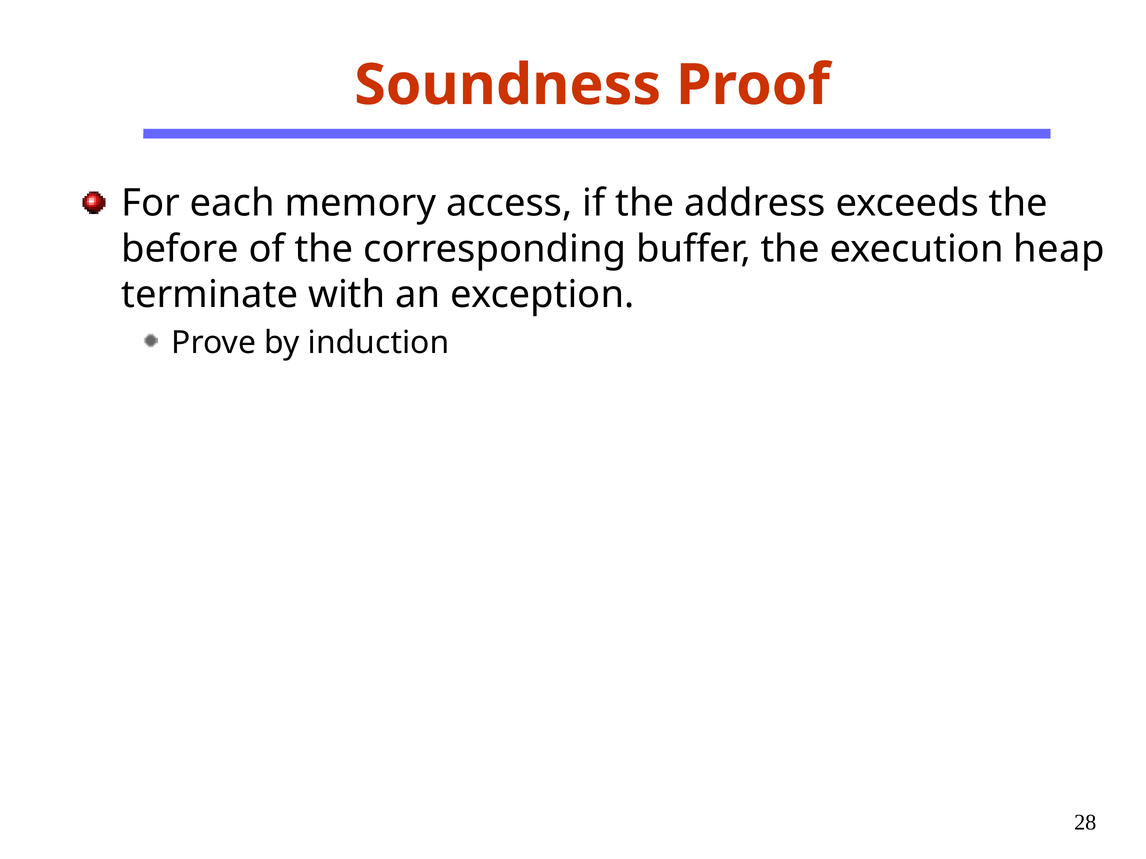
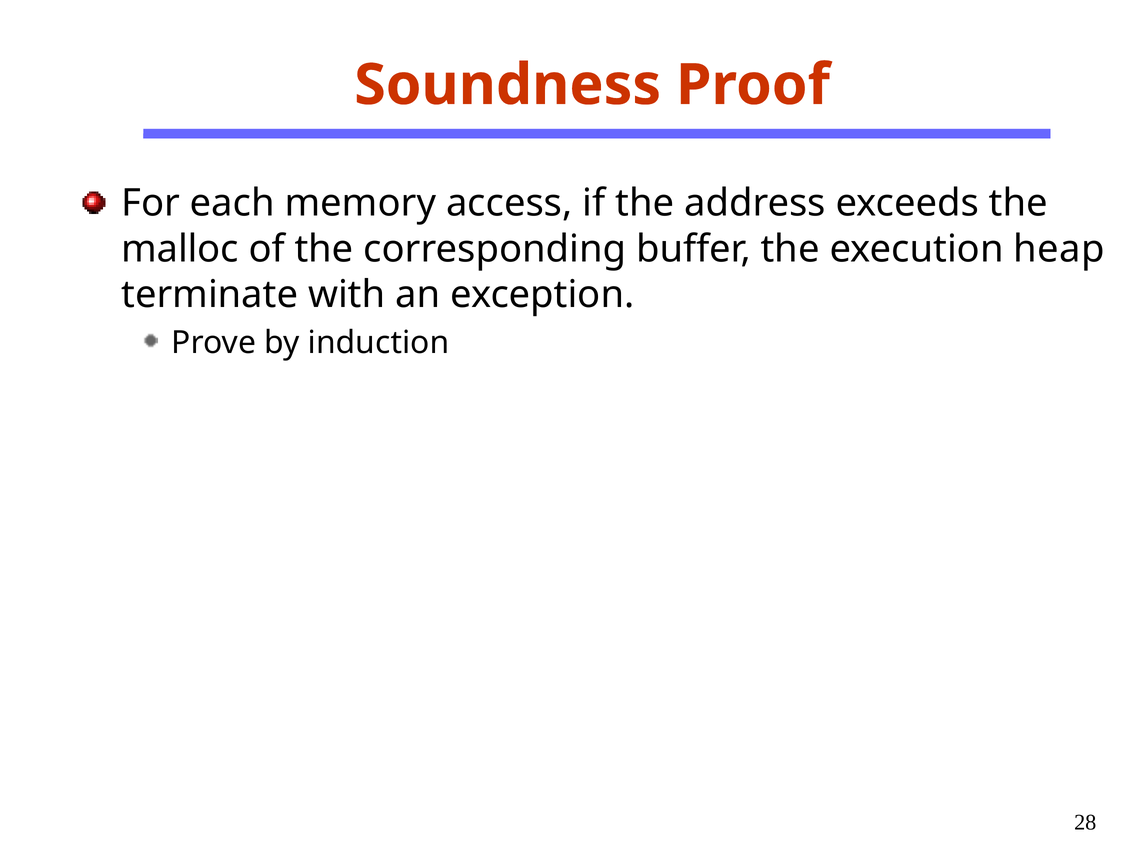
before: before -> malloc (180, 249)
